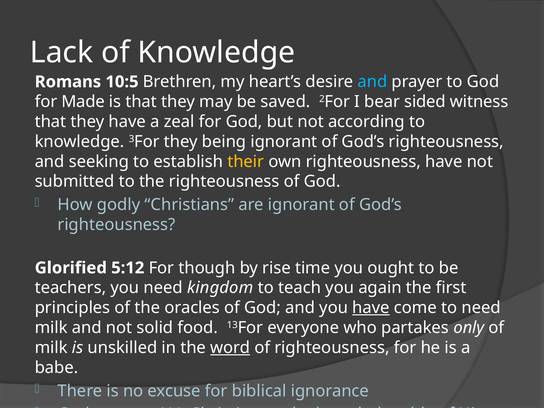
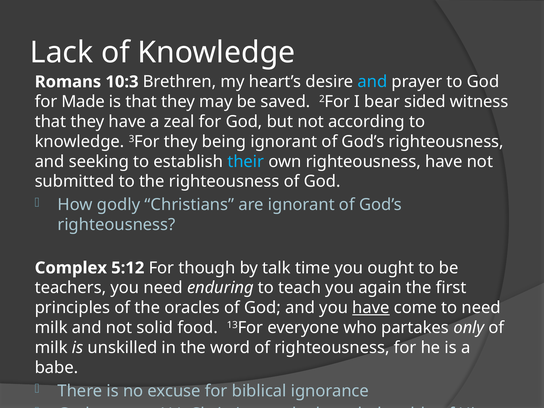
10:5: 10:5 -> 10:3 (122, 82)
their colour: yellow -> light blue (246, 162)
Glorified: Glorified -> Complex (71, 268)
rise: rise -> talk (277, 268)
kingdom: kingdom -> enduring (220, 288)
word underline: present -> none (230, 348)
